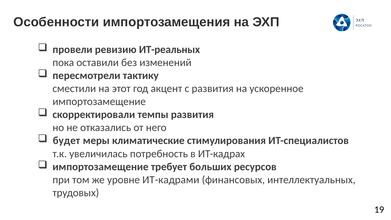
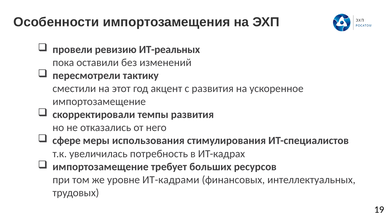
будет: будет -> сфере (67, 141)
климатические: климатические -> использования (148, 141)
